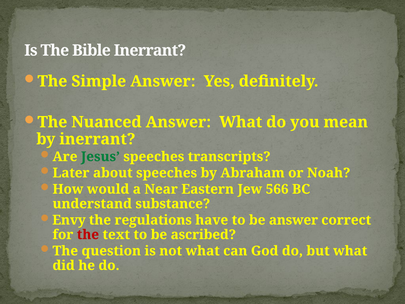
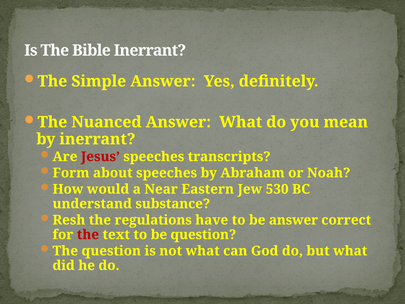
Jesus colour: green -> red (100, 157)
Later: Later -> Form (71, 173)
566: 566 -> 530 (277, 189)
Envy: Envy -> Resh (69, 220)
be ascribed: ascribed -> question (203, 234)
